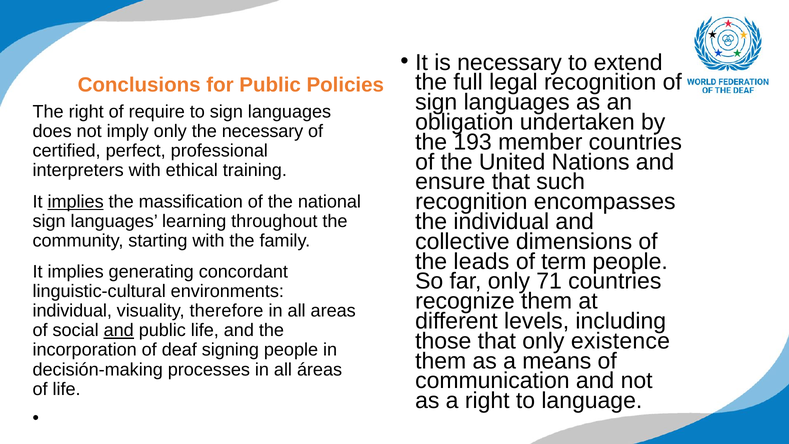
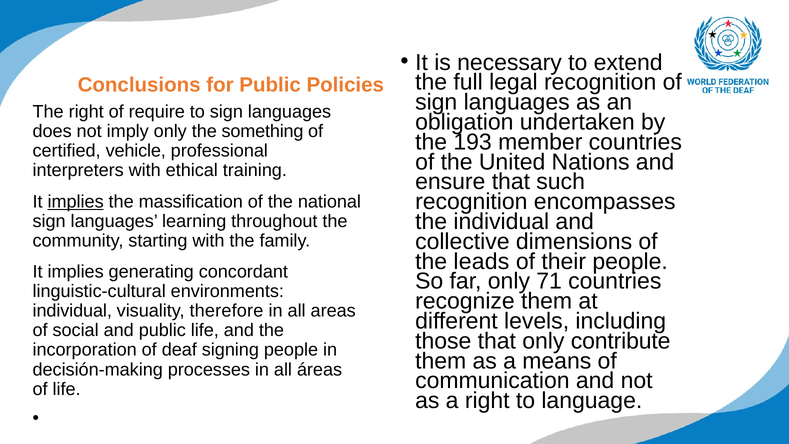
the necessary: necessary -> something (263, 131)
perfect: perfect -> vehicle (136, 151)
term: term -> their (564, 261)
and underline: present -> none (119, 330)
existence: existence -> contribute (621, 341)
